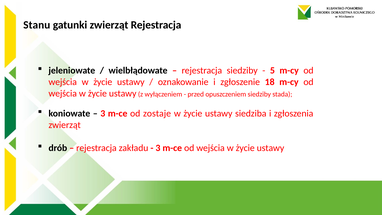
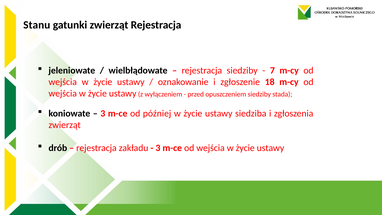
5: 5 -> 7 (272, 71)
zostaje: zostaje -> później (157, 113)
